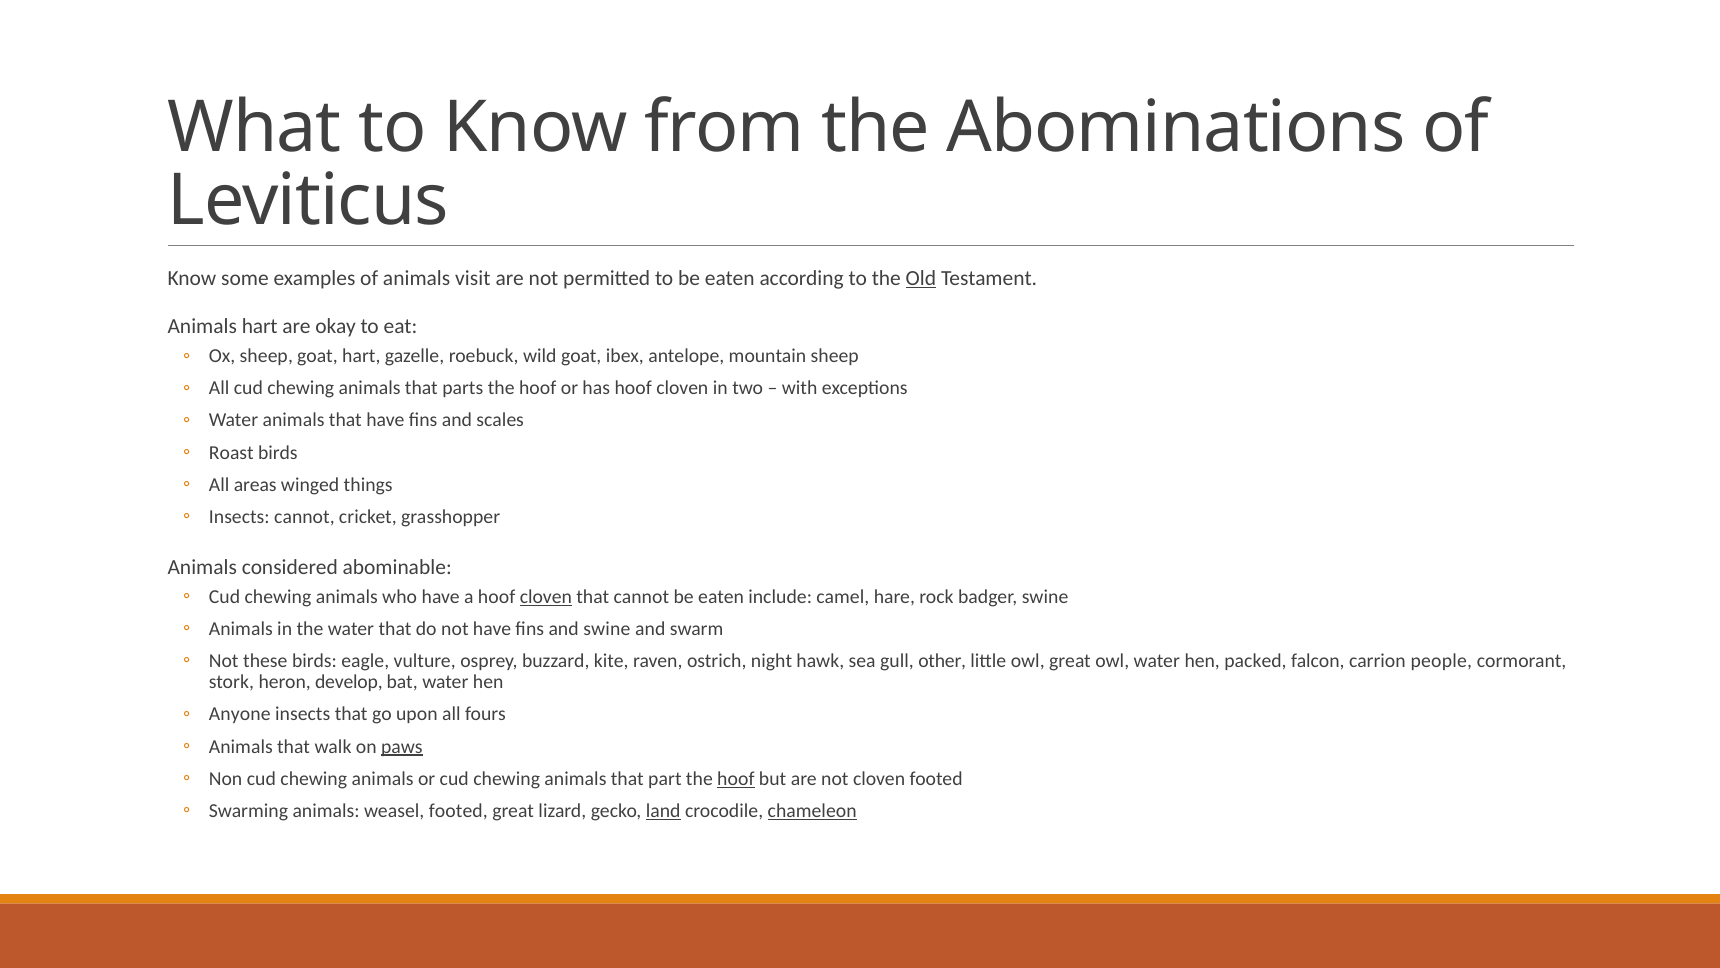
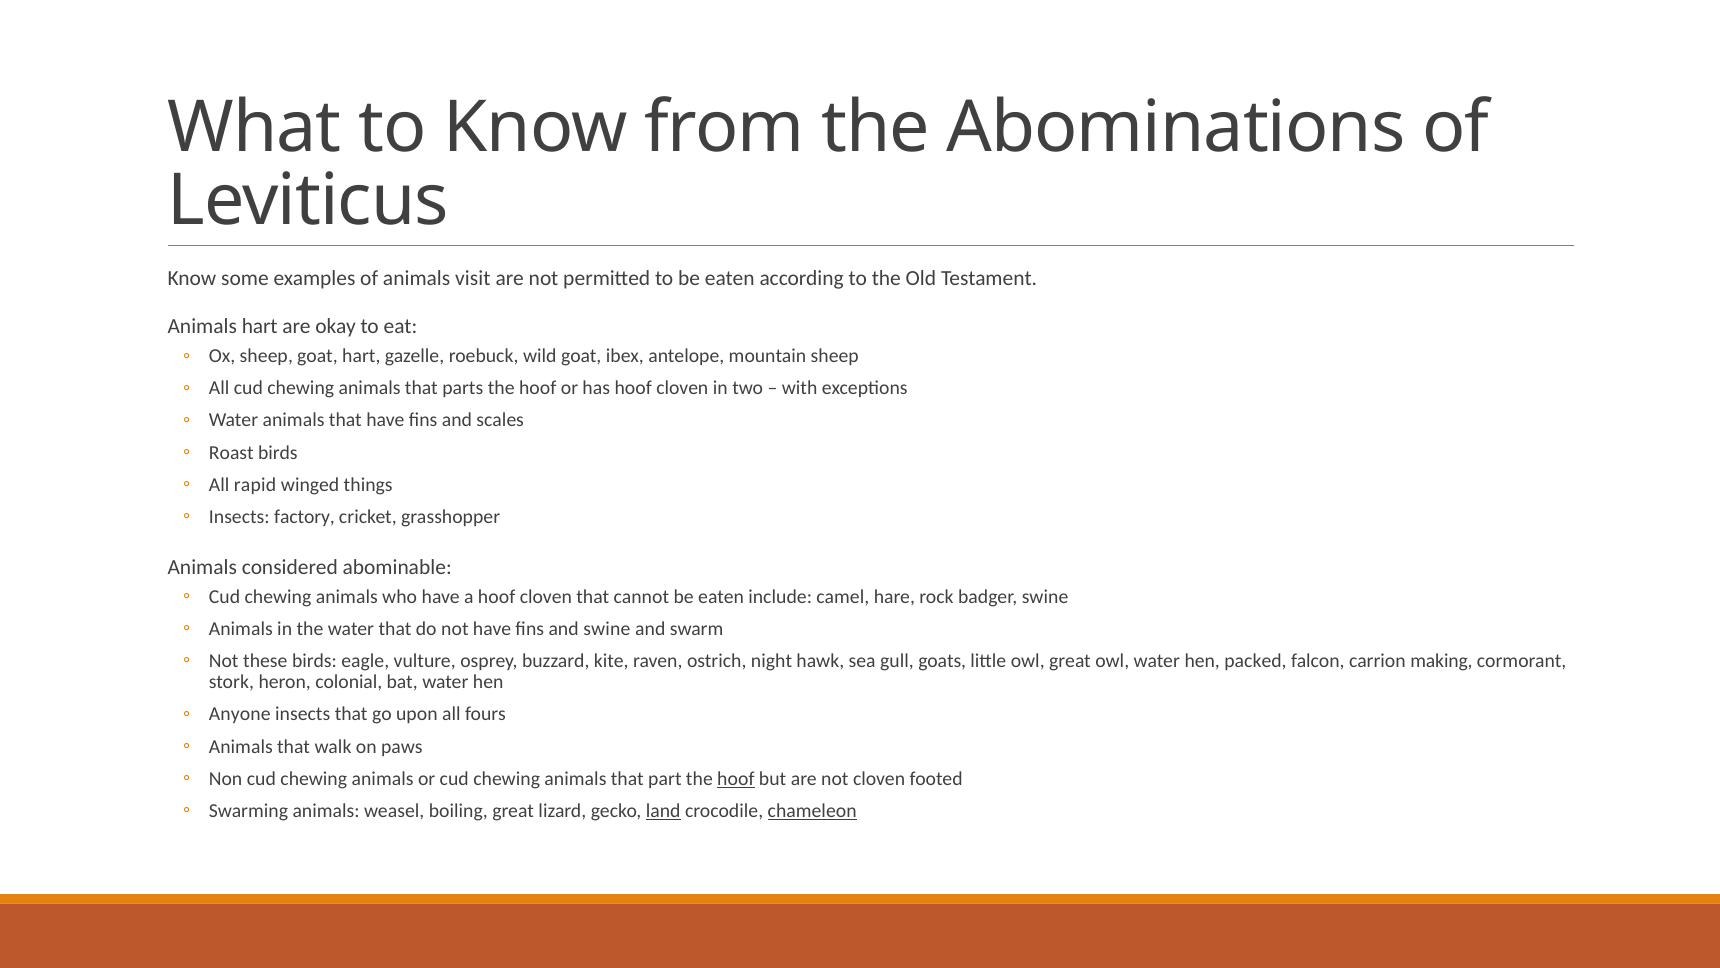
Old underline: present -> none (921, 278)
areas: areas -> rapid (255, 484)
Insects cannot: cannot -> factory (305, 516)
cloven underline: present -> none (546, 597)
other: other -> goats (942, 661)
people: people -> making (1441, 661)
develop: develop -> colonial (349, 682)
paws underline: present -> none (402, 746)
weasel footed: footed -> boiling (458, 810)
